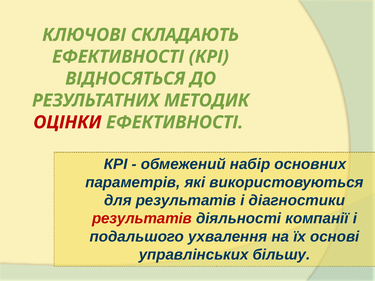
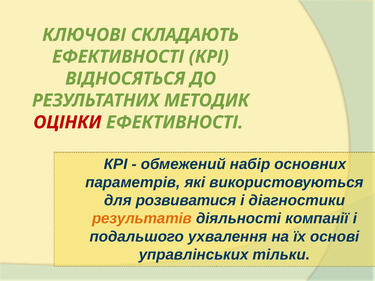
для результатів: результатів -> розвиватися (186, 201)
результатів colour: red -> orange (142, 219)
більшу: більшу -> тільки (281, 255)
